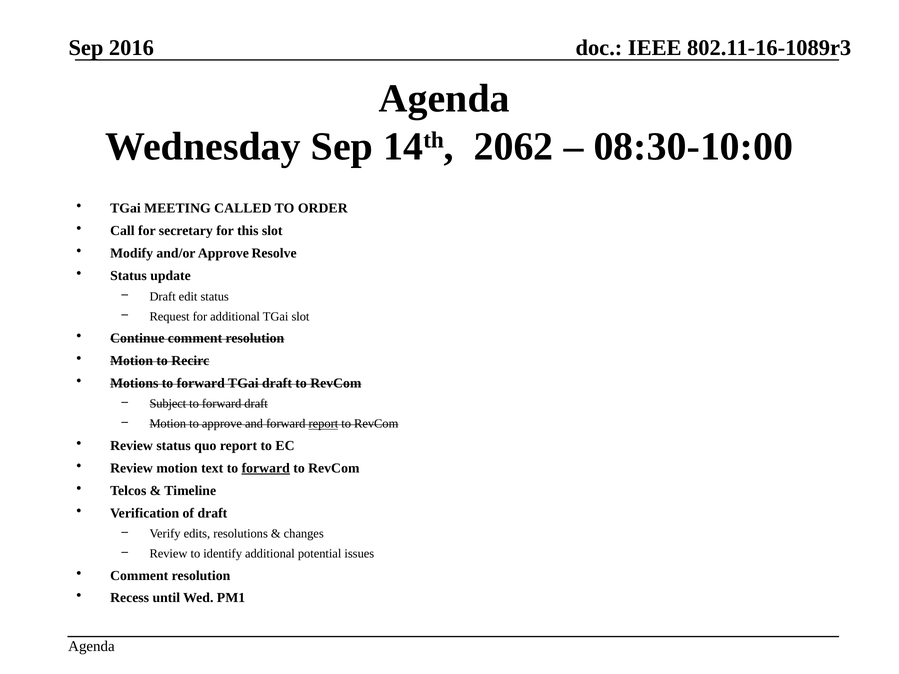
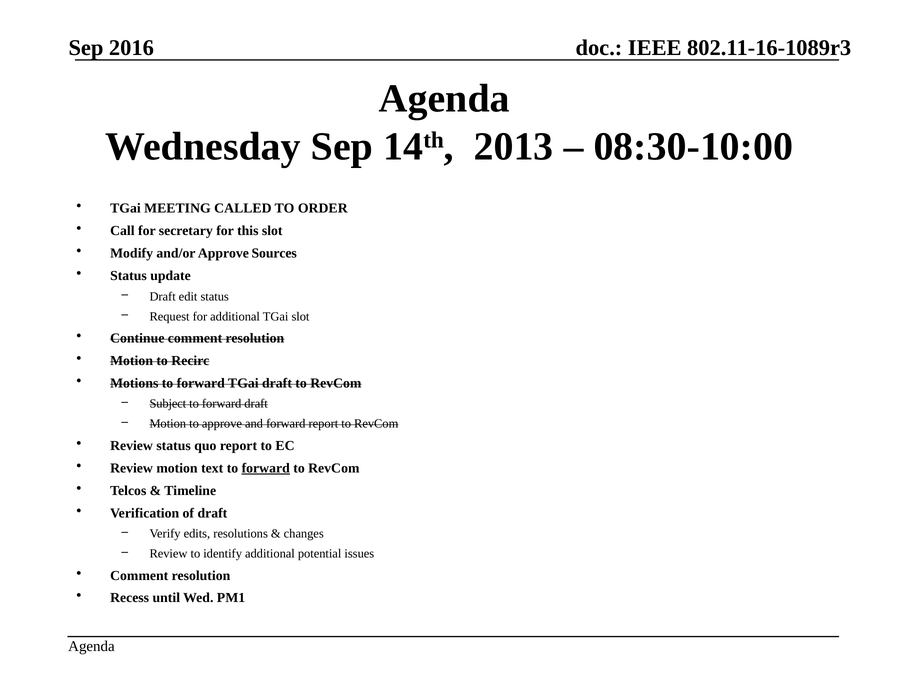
2062: 2062 -> 2013 (514, 147)
Resolve: Resolve -> Sources (274, 253)
report underline: present -> none (323, 424)
